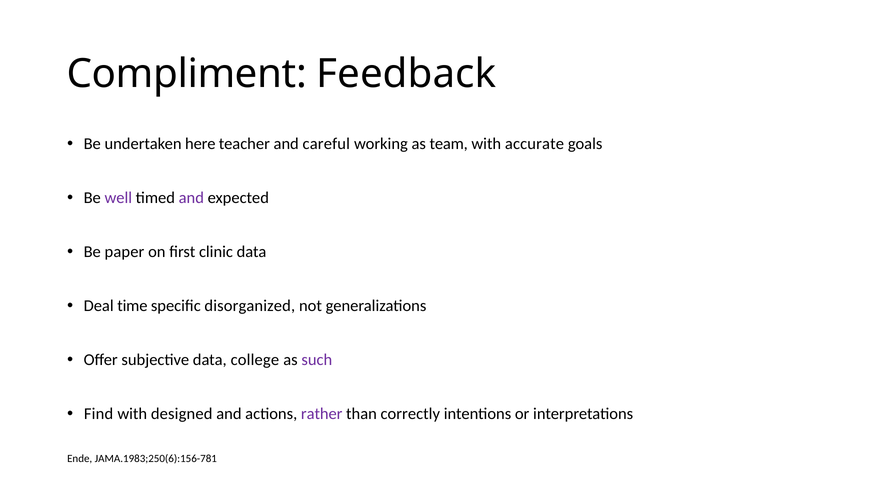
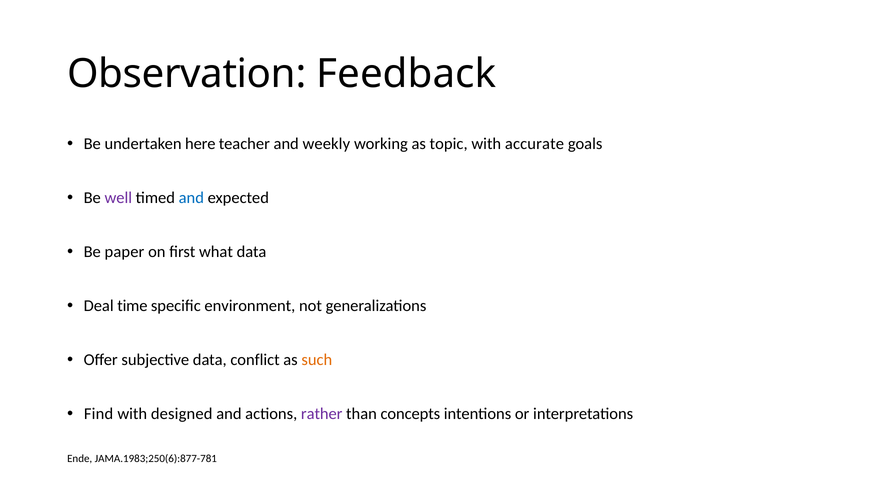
Compliment: Compliment -> Observation (187, 74)
careful: careful -> weekly (326, 144)
team: team -> topic (449, 144)
and colour: purple -> blue (191, 198)
clinic: clinic -> what (216, 252)
disorganized: disorganized -> environment (250, 306)
college: college -> conflict (255, 360)
such colour: purple -> orange (317, 360)
correctly: correctly -> concepts (410, 414)
JAMA.1983;250(6):156-781: JAMA.1983;250(6):156-781 -> JAMA.1983;250(6):877-781 (156, 459)
